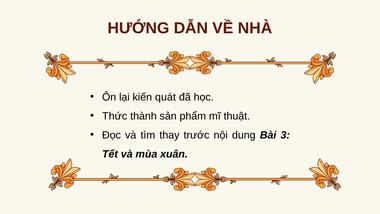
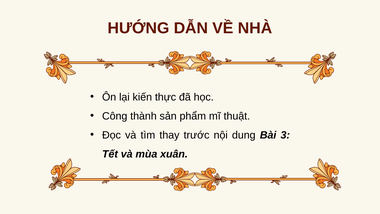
quát: quát -> thực (166, 97)
Thức: Thức -> Công (115, 116)
